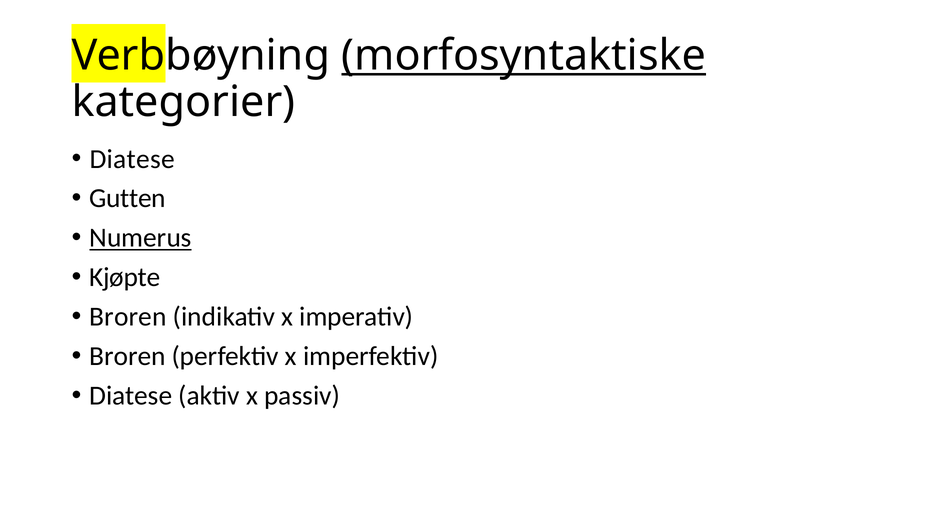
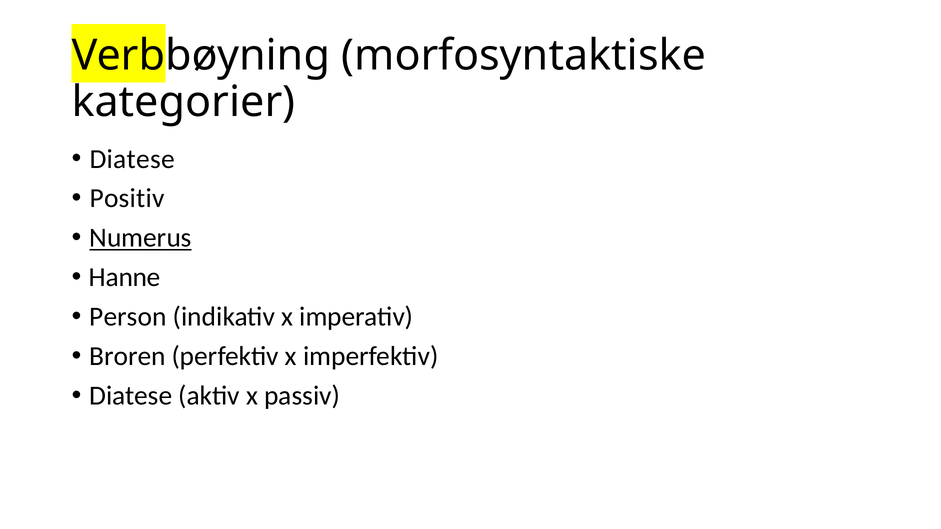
morfosyntaktiske underline: present -> none (524, 56)
Gutten: Gutten -> Positiv (127, 199)
Kjøpte: Kjøpte -> Hanne (125, 277)
Broren: Broren -> Person (128, 317)
